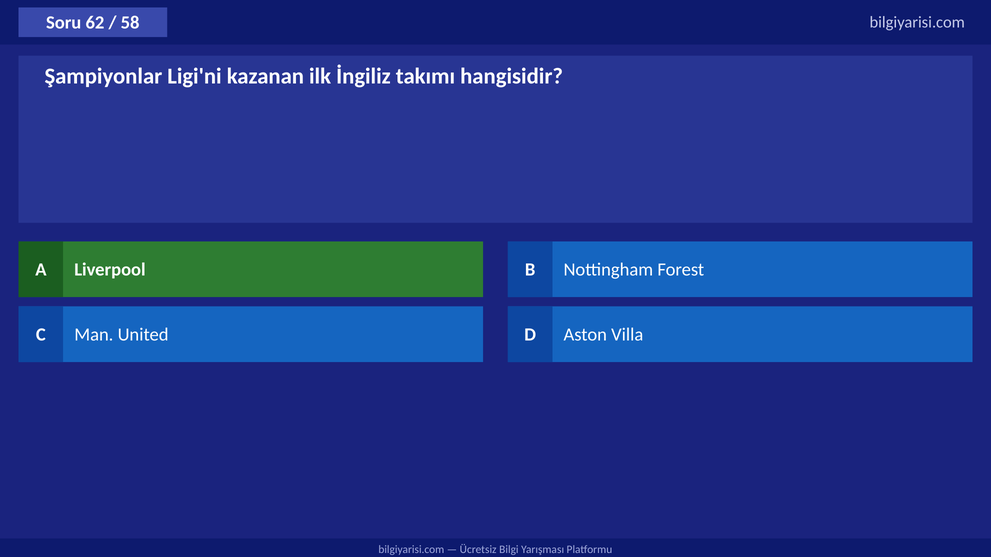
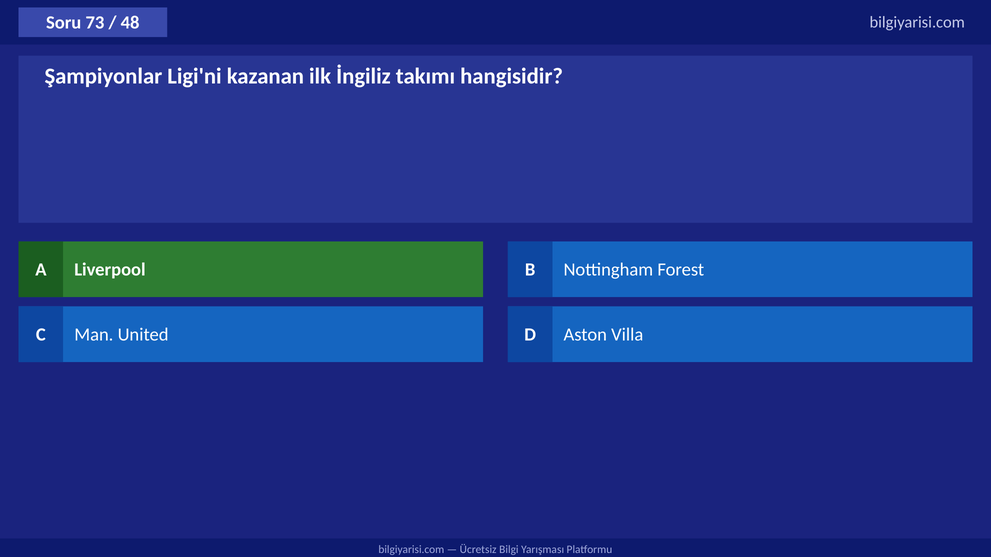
62: 62 -> 73 (95, 23)
58: 58 -> 48 (130, 23)
